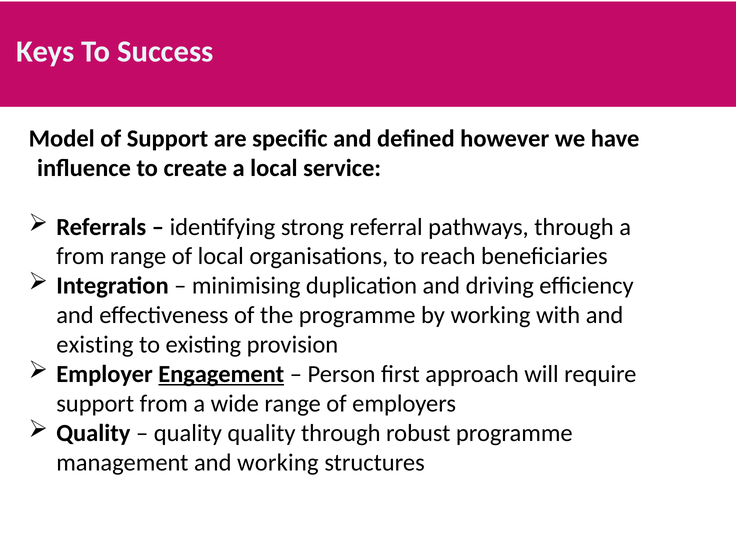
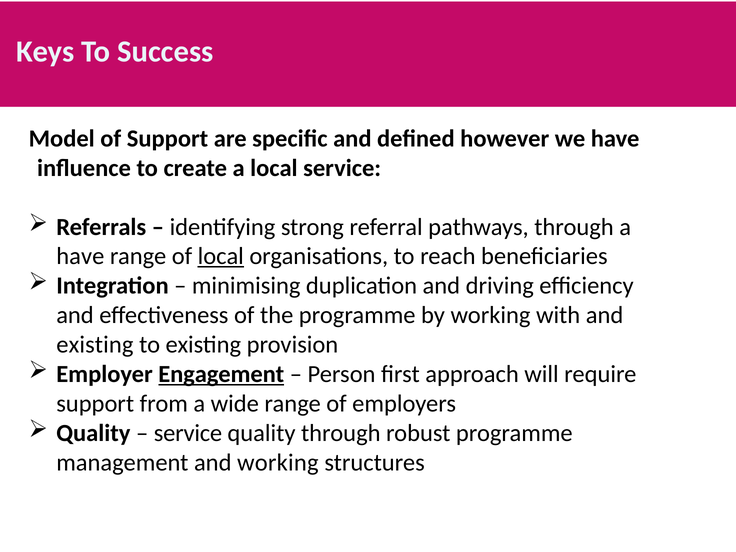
from: from -> have (80, 256)
local underline: none -> present (221, 256)
quality: quality -> service (188, 433)
